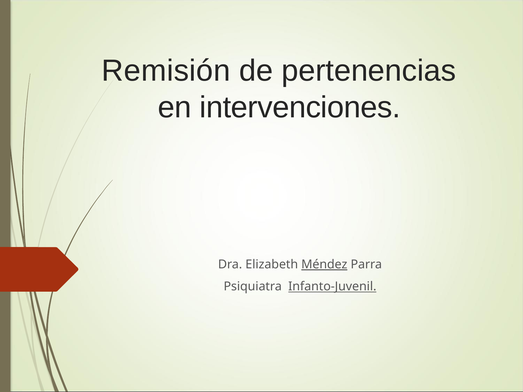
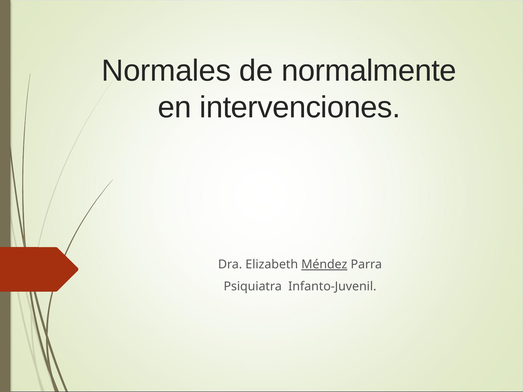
Remisión: Remisión -> Normales (166, 71)
pertenencias: pertenencias -> normalmente (369, 71)
Infanto-Juvenil underline: present -> none (332, 287)
